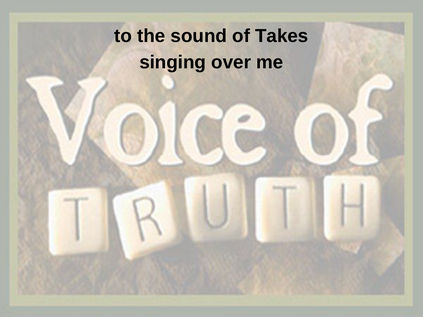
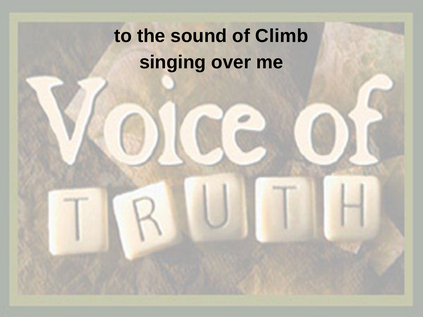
Takes: Takes -> Climb (282, 36)
